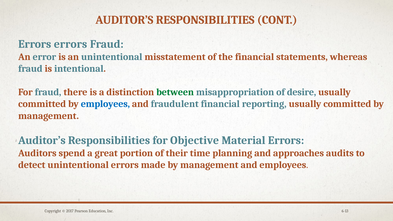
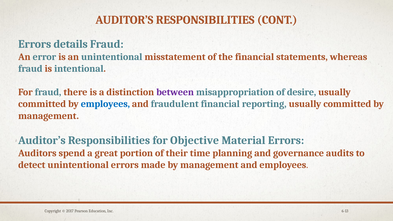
Errors errors: errors -> details (71, 44)
between colour: green -> purple (175, 92)
approaches: approaches -> governance (299, 153)
